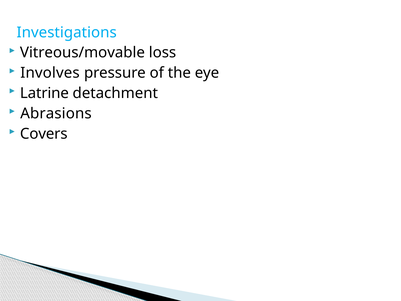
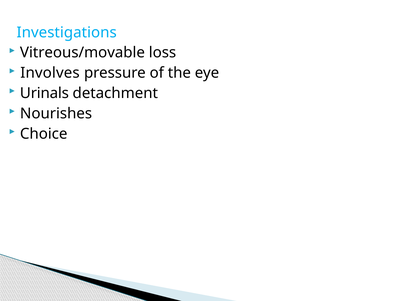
Latrine: Latrine -> Urinals (44, 93)
Abrasions: Abrasions -> Nourishes (56, 113)
Covers: Covers -> Choice (44, 134)
